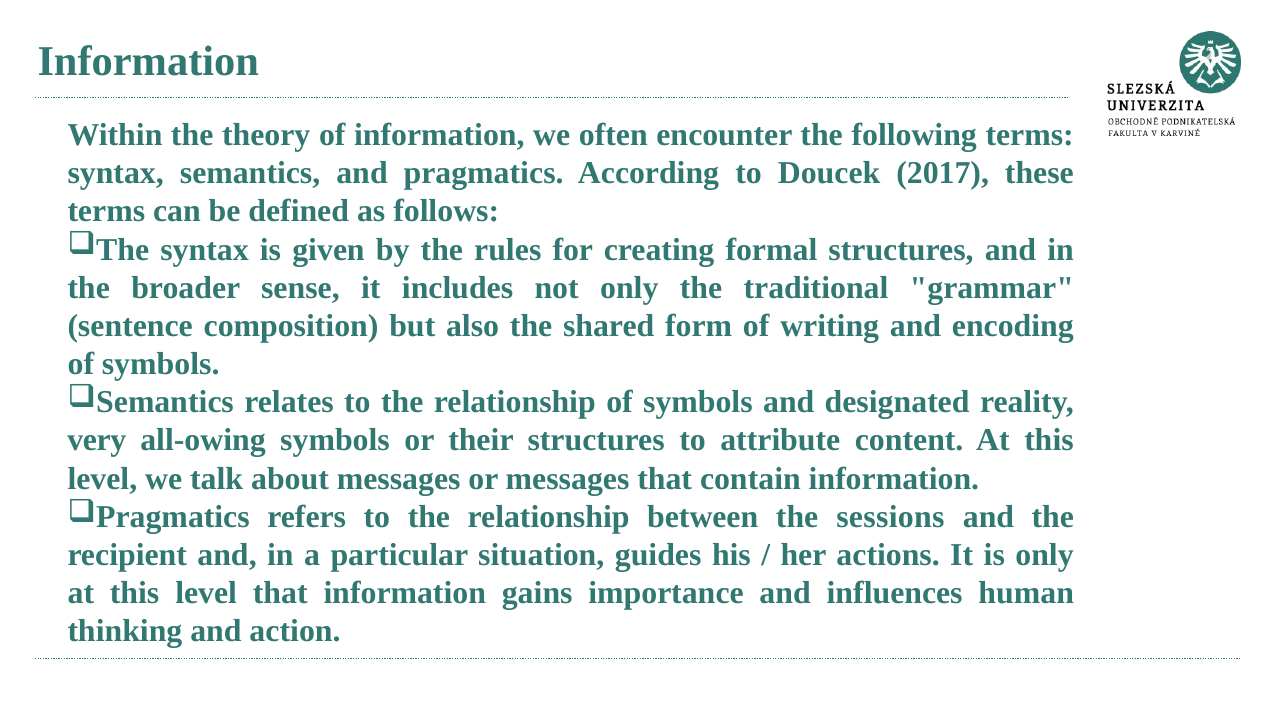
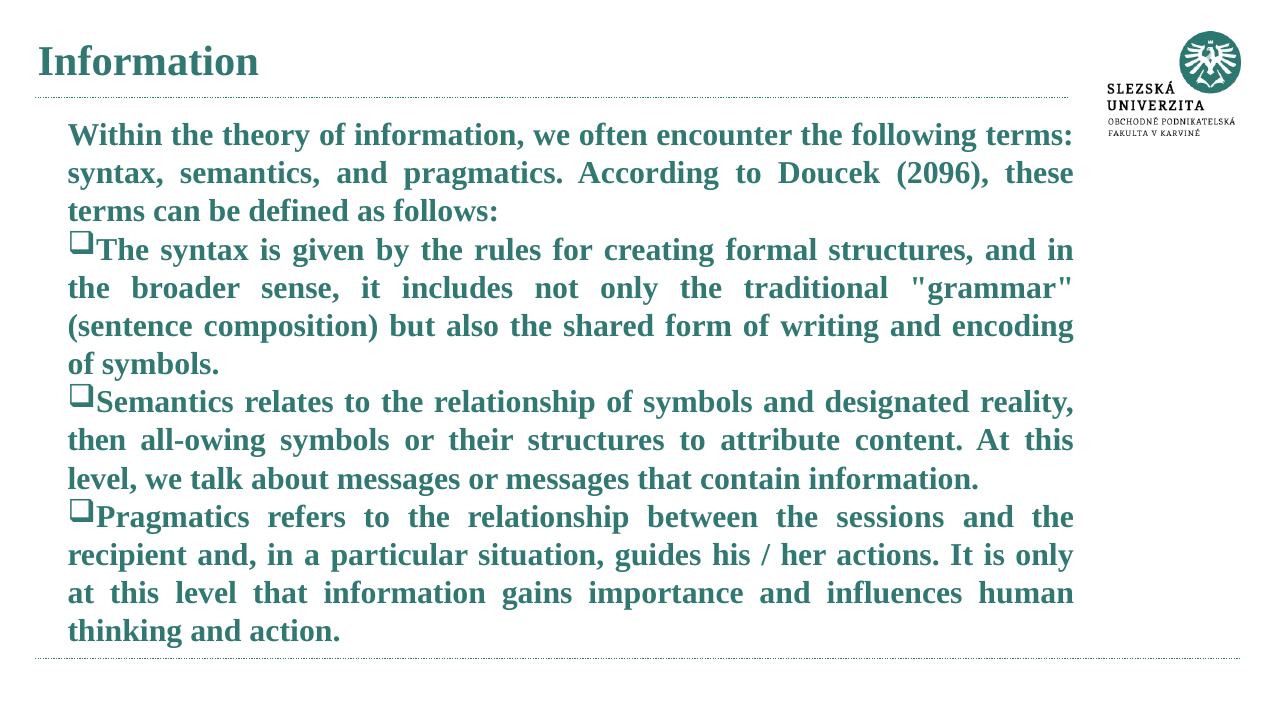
2017: 2017 -> 2096 (943, 173)
very: very -> then (97, 441)
